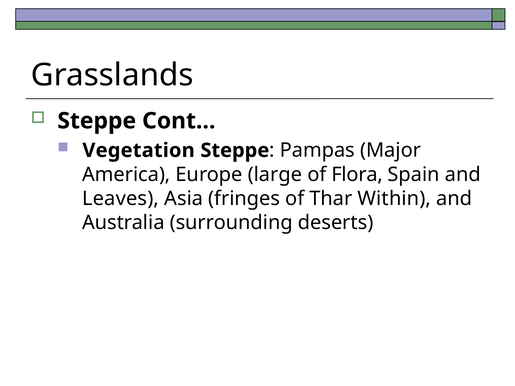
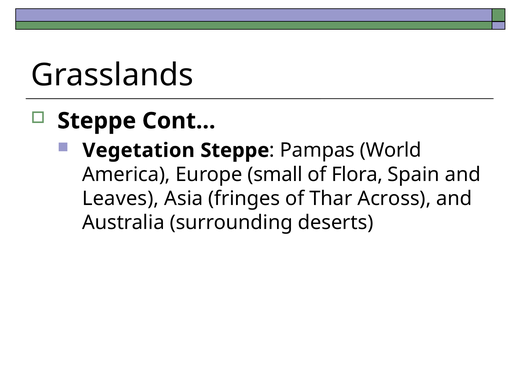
Major: Major -> World (391, 150)
large: large -> small (275, 175)
Within: Within -> Across (394, 199)
